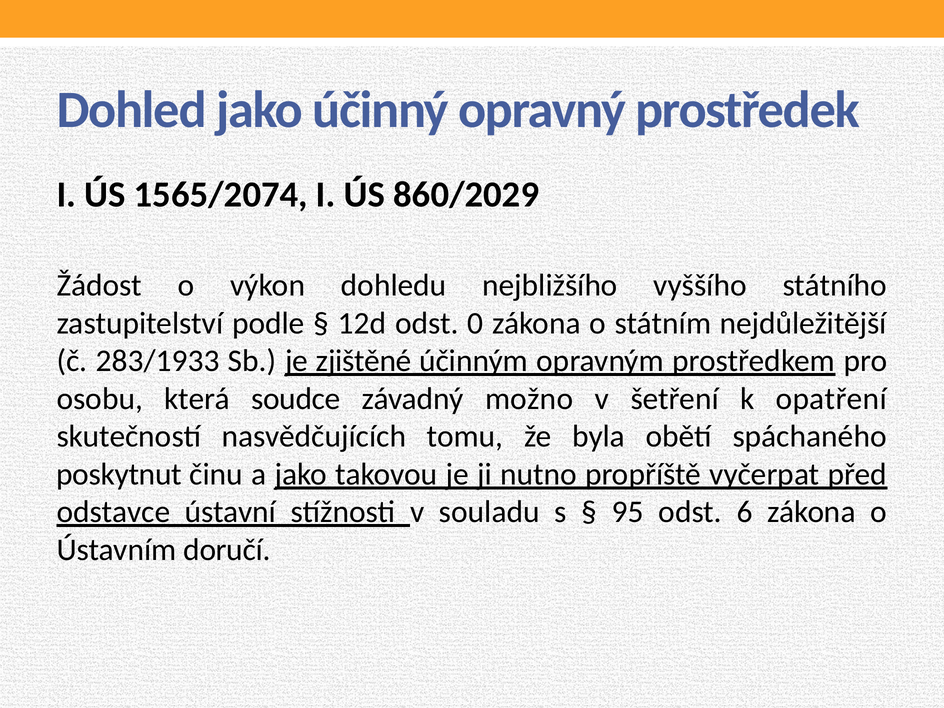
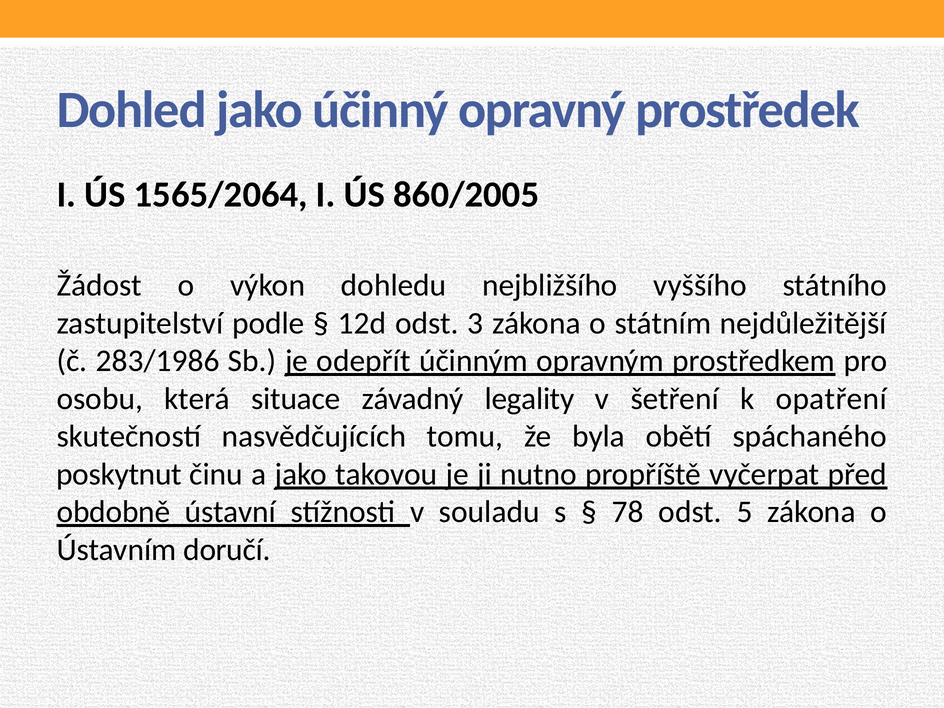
1565/2074: 1565/2074 -> 1565/2064 (221, 195)
860/2029: 860/2029 -> 860/2005 (466, 195)
0: 0 -> 3 (475, 323)
283/1933: 283/1933 -> 283/1986 (158, 361)
zjištěné: zjištěné -> odepřít (364, 361)
soudce: soudce -> situace (296, 399)
možno: možno -> legality (530, 399)
odstavce: odstavce -> obdobně (113, 512)
95: 95 -> 78 (628, 512)
6: 6 -> 5 (744, 512)
